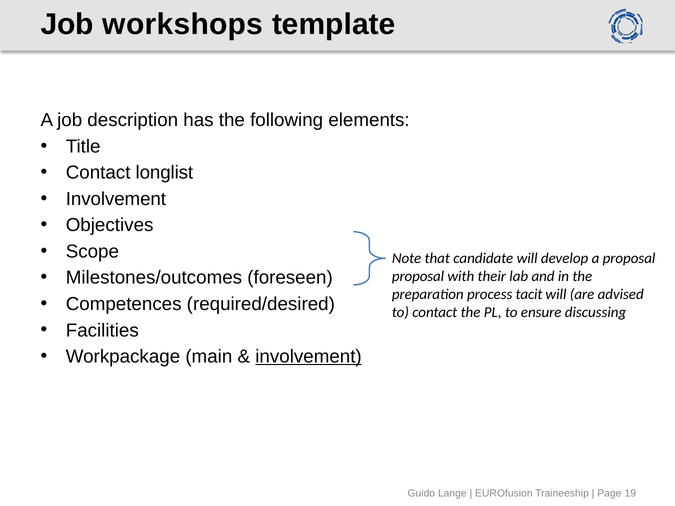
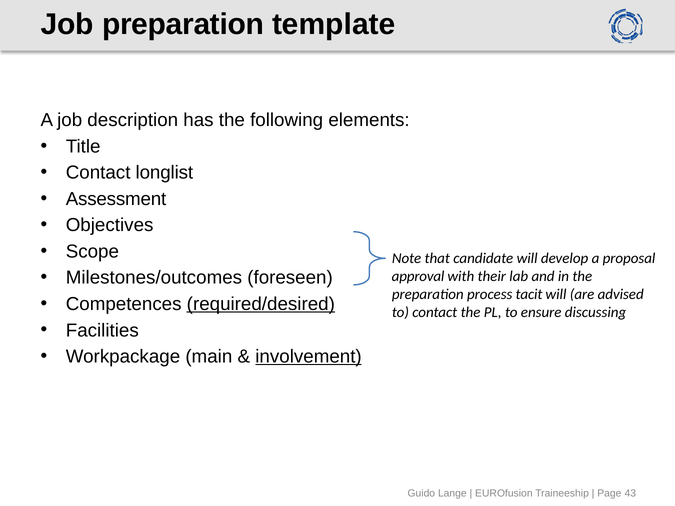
Job workshops: workshops -> preparation (183, 24)
Involvement: Involvement -> Assessment (116, 199)
proposal: proposal -> approval (418, 277)
required/desired underline: none -> present (261, 304)
19: 19 -> 43 (630, 494)
